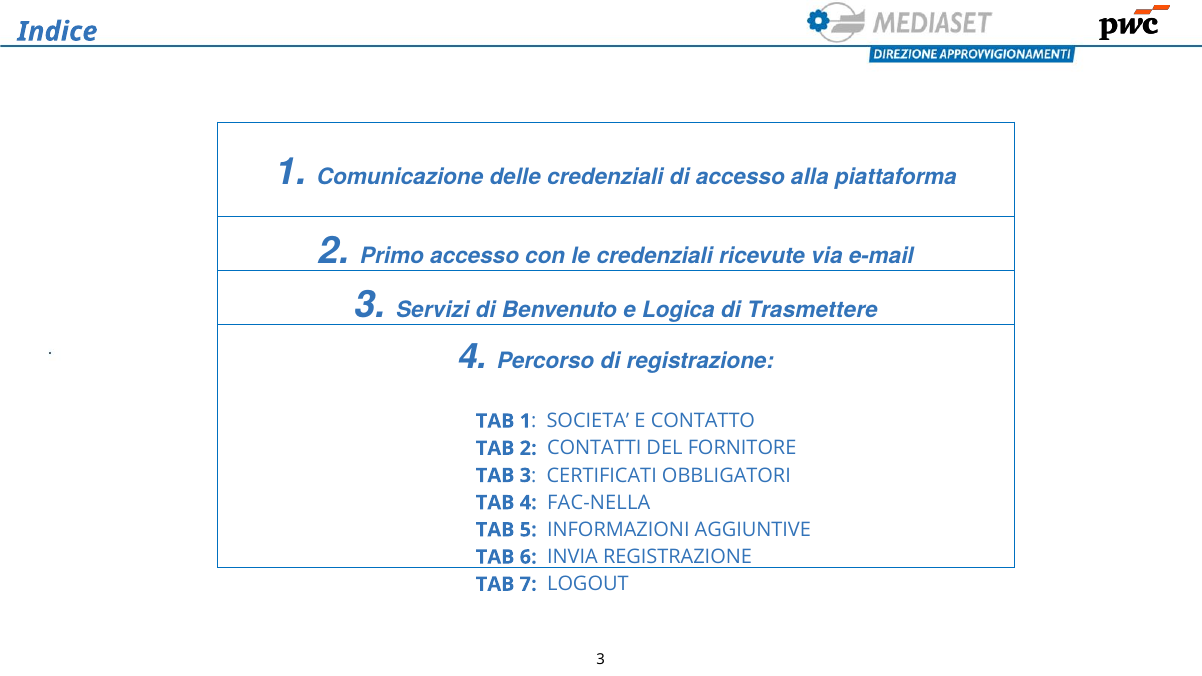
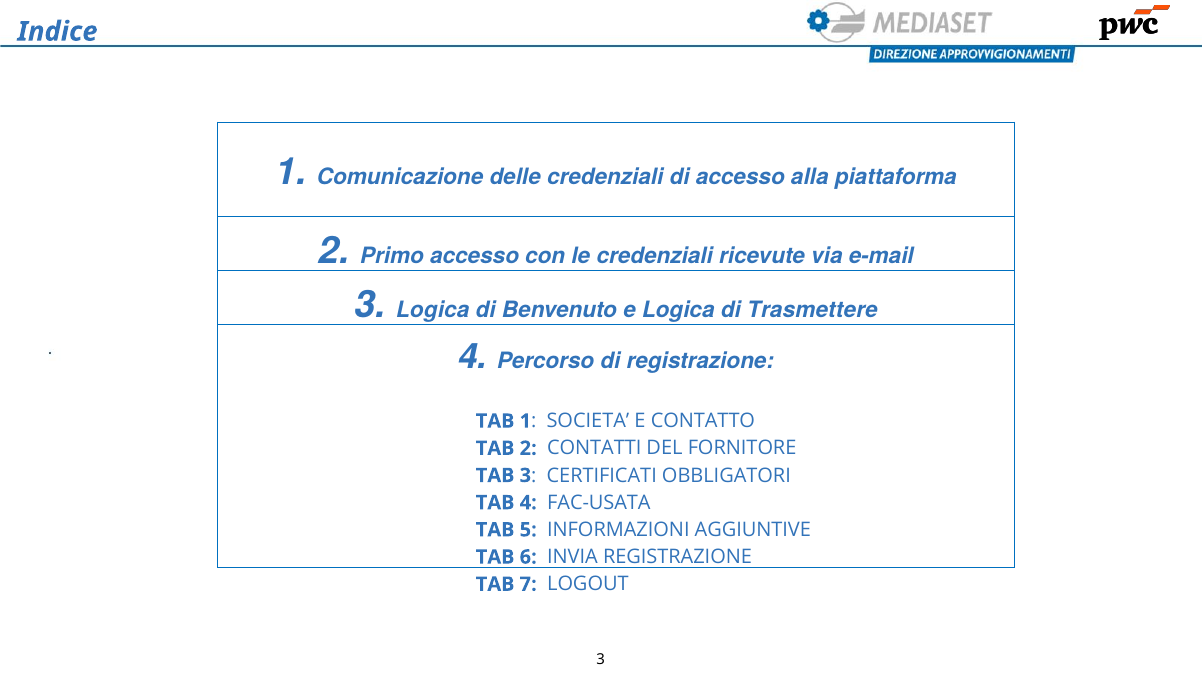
Servizi: Servizi -> Logica (433, 310)
FAC-NELLA: FAC-NELLA -> FAC-USATA (599, 503)
